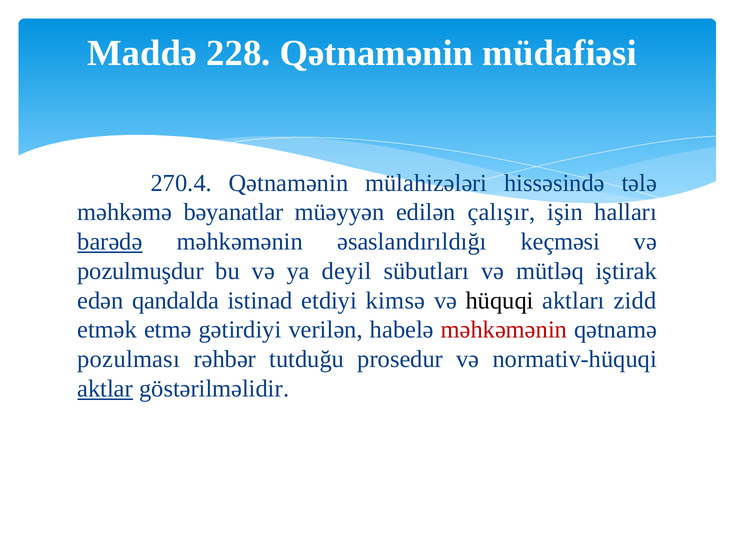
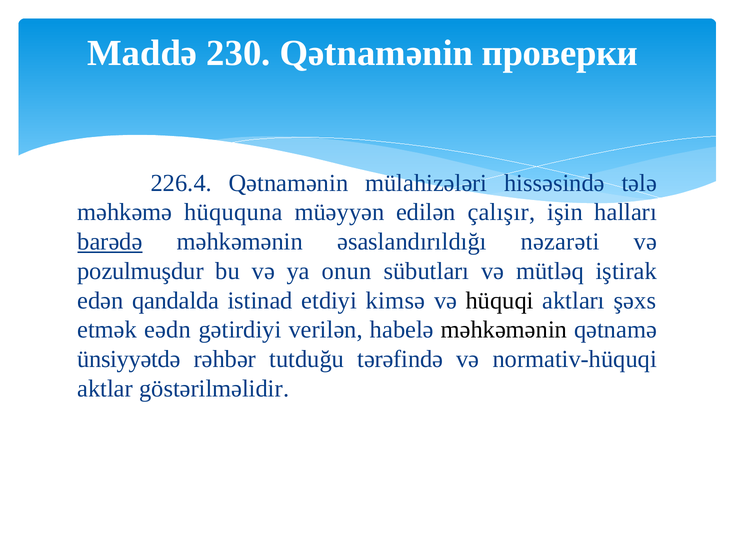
228: 228 -> 230 (238, 53)
müdafiəsi: müdafiəsi -> проверки (560, 53)
270.4: 270.4 -> 226.4 (181, 183)
bəyanatlar: bəyanatlar -> hüququna (233, 212)
keçməsi: keçməsi -> nəzarəti (560, 241)
deyil: deyil -> onun (347, 271)
zidd: zidd -> şəxs (635, 300)
etmə: etmə -> eədn (168, 330)
məhkəmənin colour: red -> black (504, 330)
pozulması: pozulması -> ünsiyyətdə (129, 359)
prosedur: prosedur -> tərəfində (400, 359)
aktlar underline: present -> none (105, 388)
